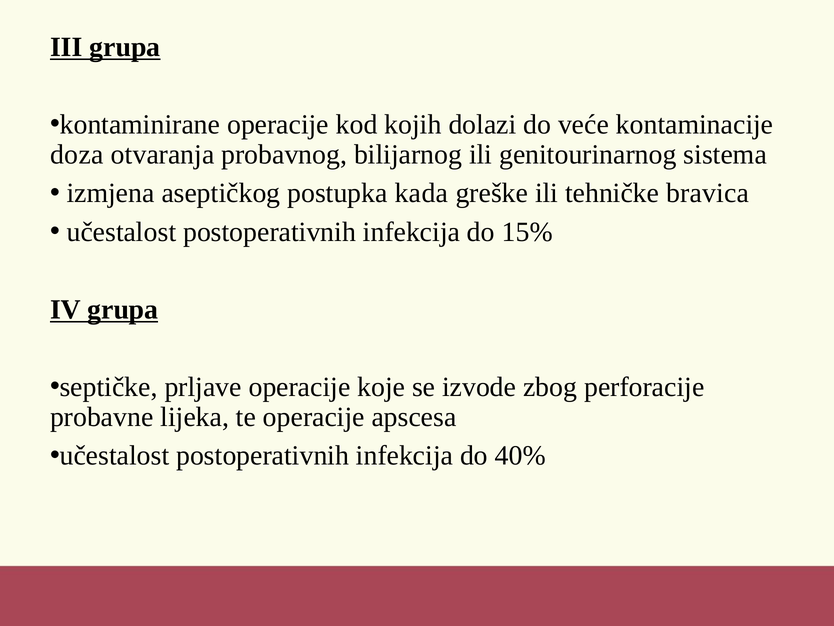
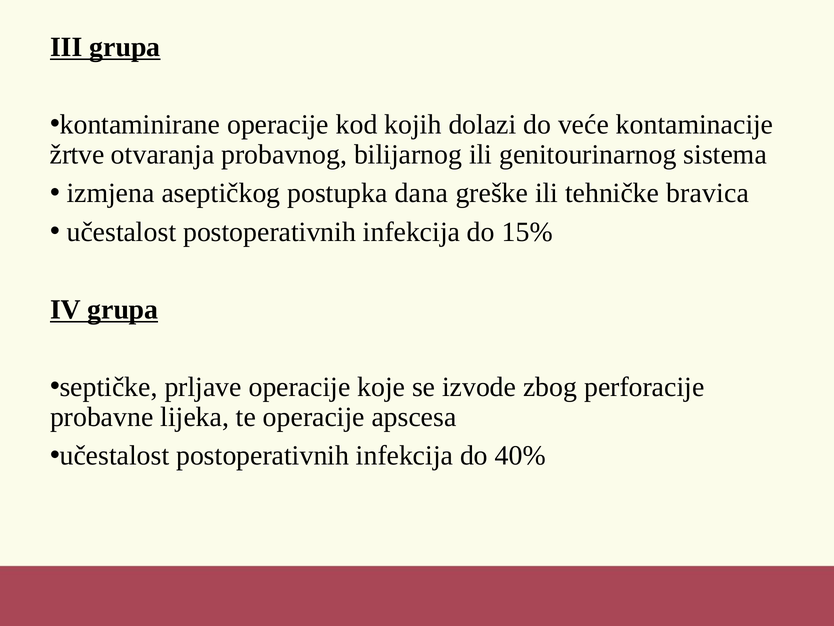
doza: doza -> žrtve (77, 154)
kada: kada -> dana (421, 193)
